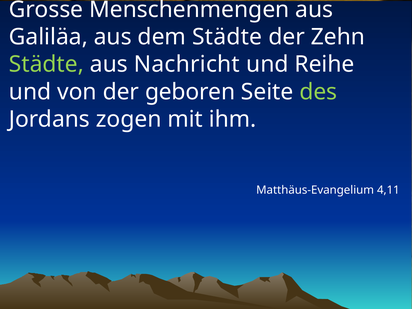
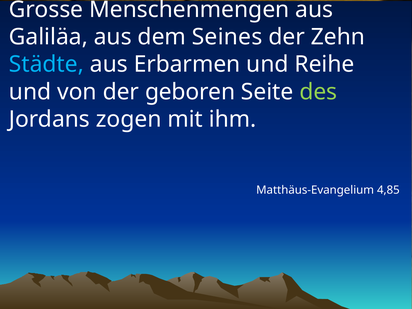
dem Städte: Städte -> Seines (227, 37)
Städte colour: light green -> light blue (46, 64)
Nachricht: Nachricht -> Erbarmen (187, 64)
4,11: 4,11 -> 4,85 (388, 190)
